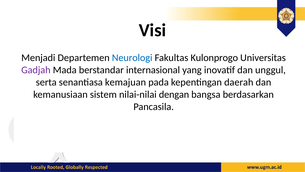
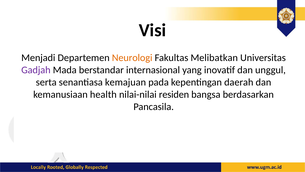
Neurologi colour: blue -> orange (132, 58)
Kulonprogo: Kulonprogo -> Melibatkan (214, 58)
sistem: sistem -> health (103, 94)
dengan: dengan -> residen (174, 94)
